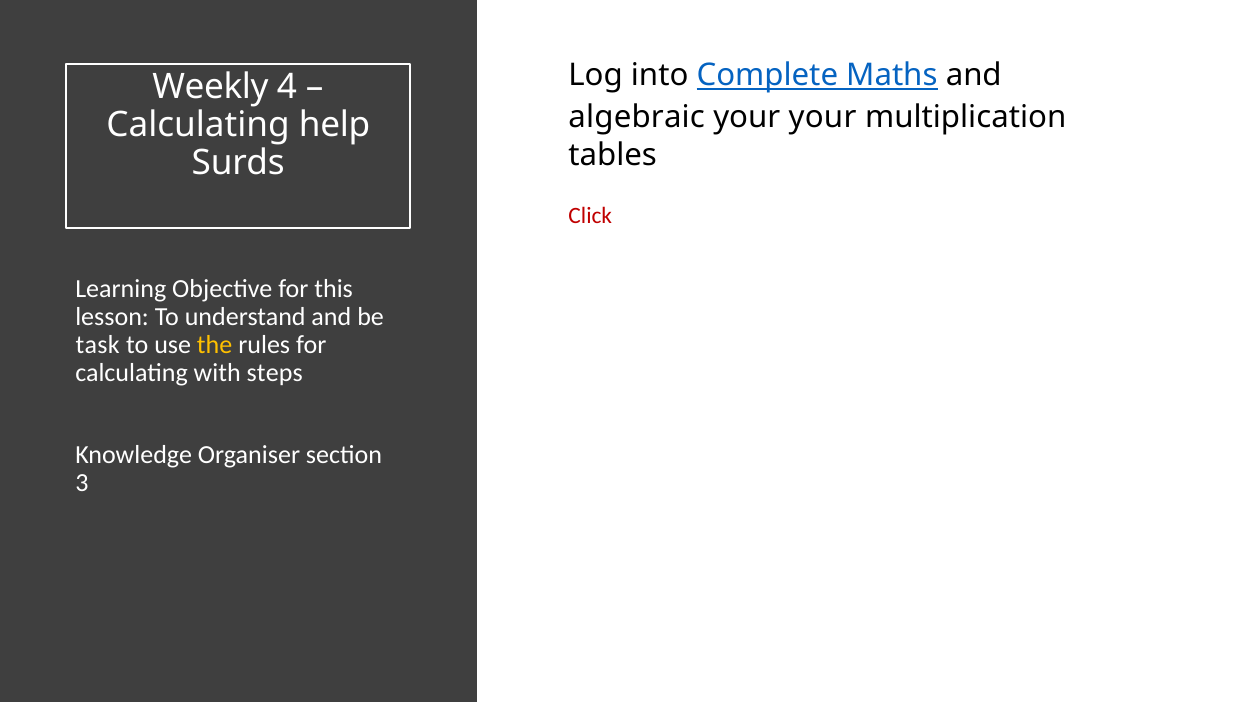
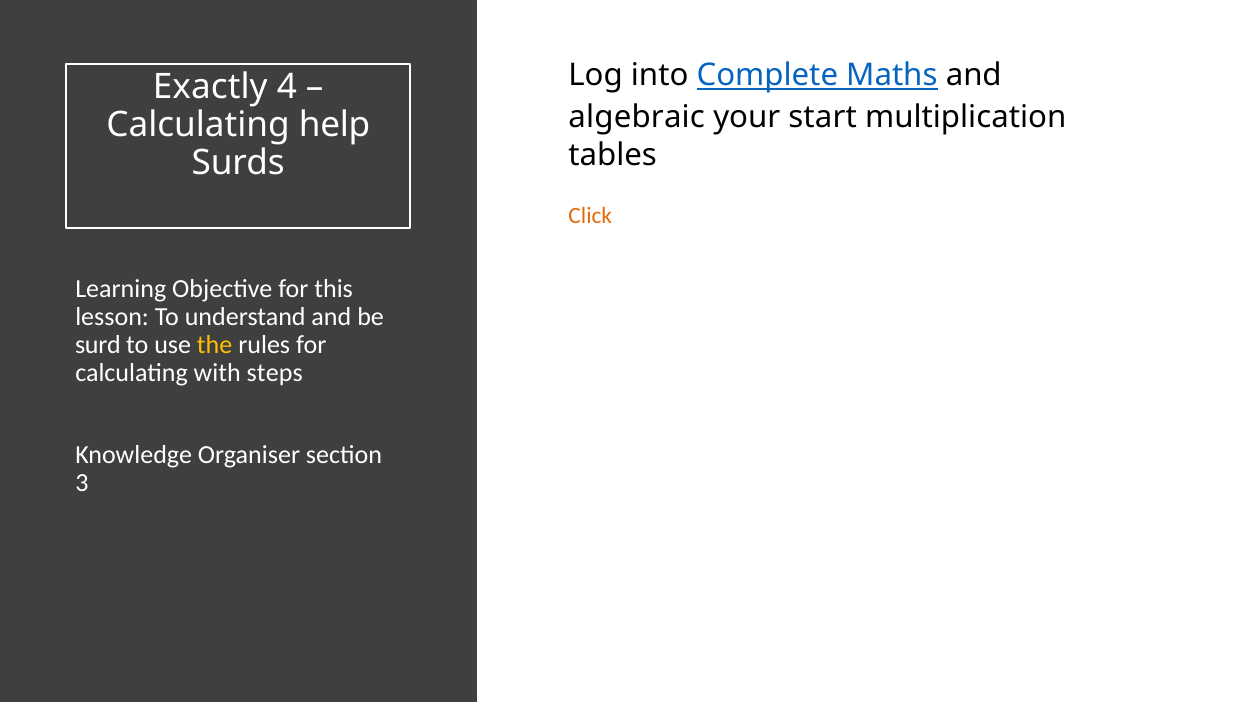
Weekly: Weekly -> Exactly (210, 87)
your your: your -> start (823, 118)
Click colour: red -> orange (590, 216)
task: task -> surd (98, 345)
